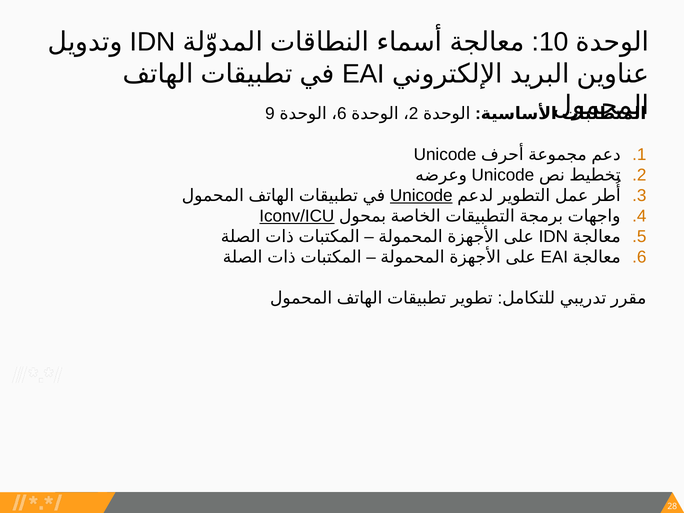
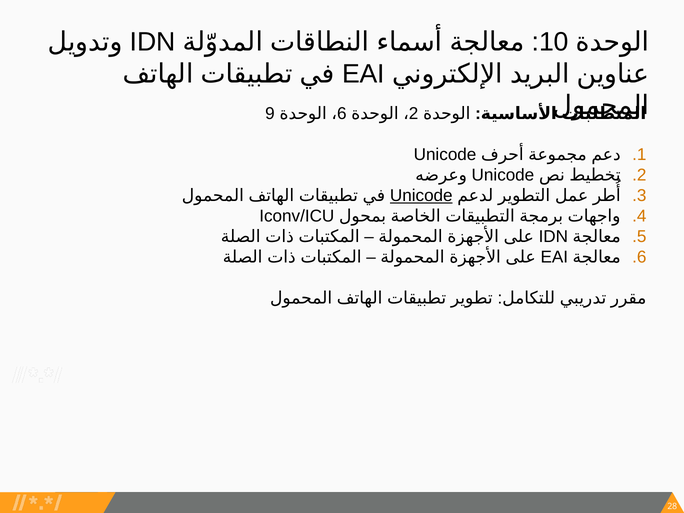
Iconv/ICU underline: present -> none (297, 216)
